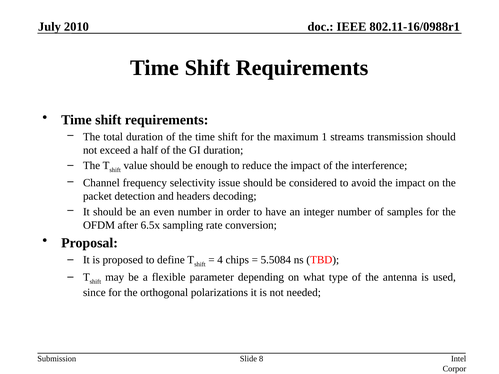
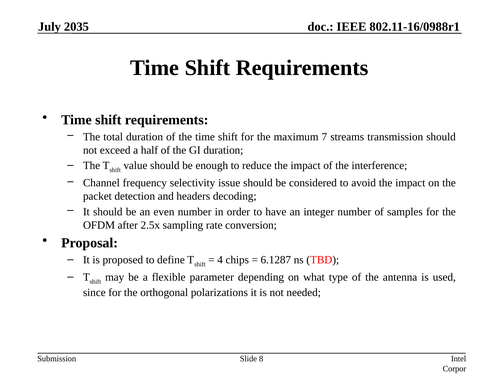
2010: 2010 -> 2035 (76, 27)
1: 1 -> 7 (324, 137)
6.5x: 6.5x -> 2.5x (150, 225)
5.5084: 5.5084 -> 6.1287 (276, 260)
